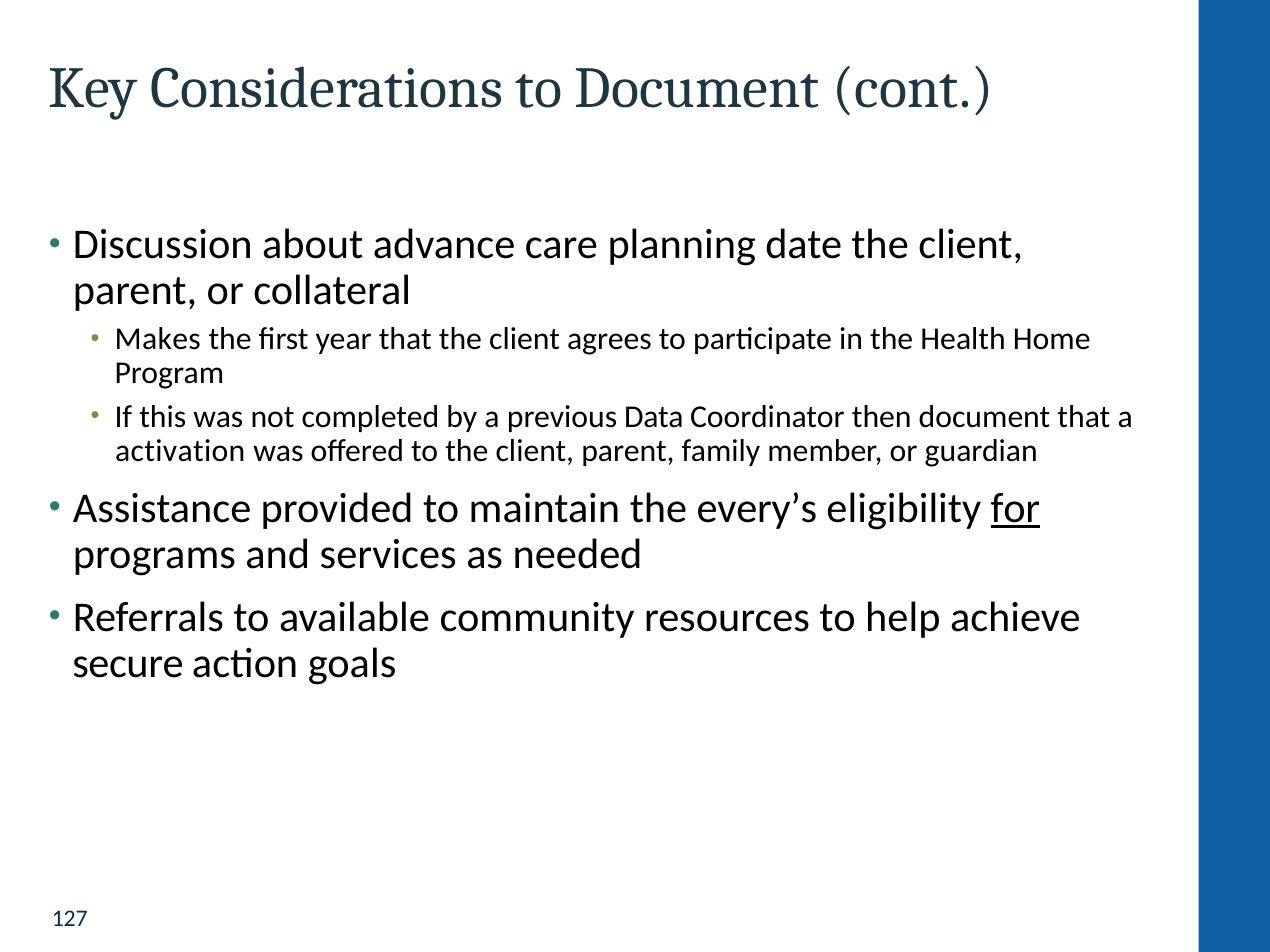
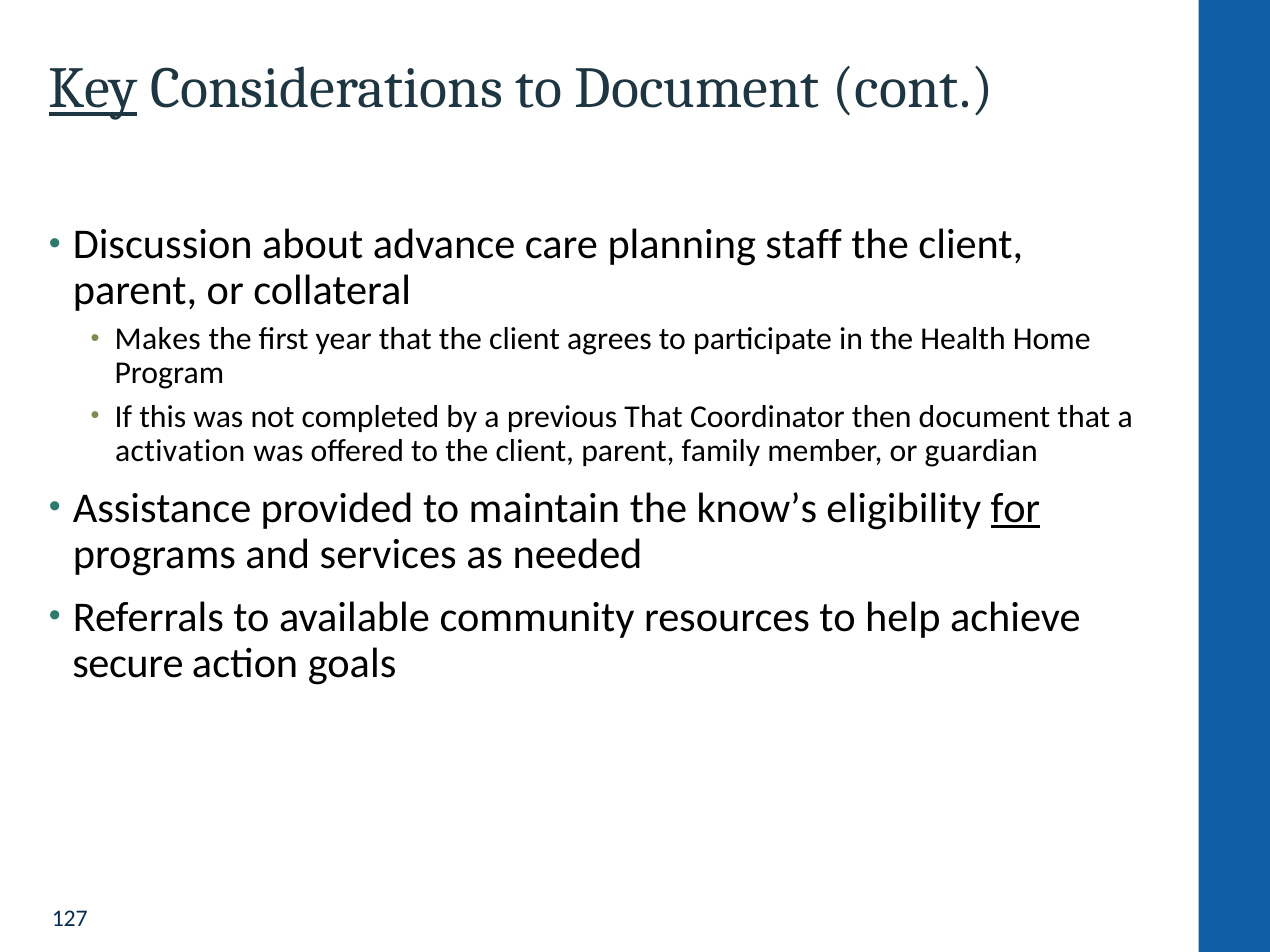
Key underline: none -> present (93, 89)
date: date -> staff (804, 245)
previous Data: Data -> That (654, 417)
every’s: every’s -> know’s (757, 509)
